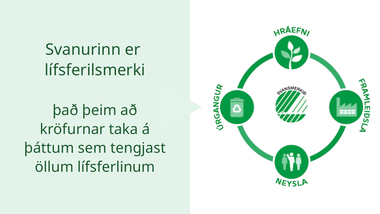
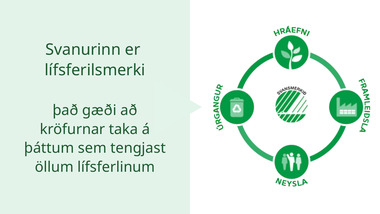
þeim: þeim -> gæði (99, 110)
